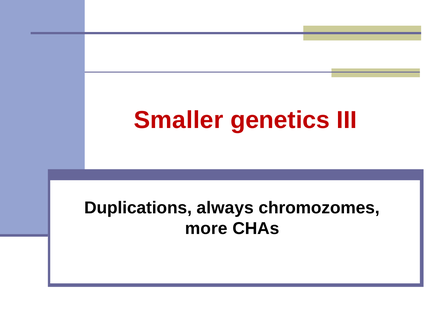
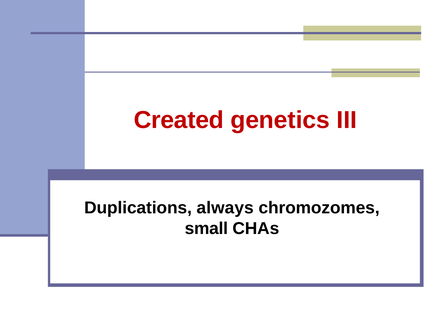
Smaller: Smaller -> Created (179, 120)
more: more -> small (206, 229)
